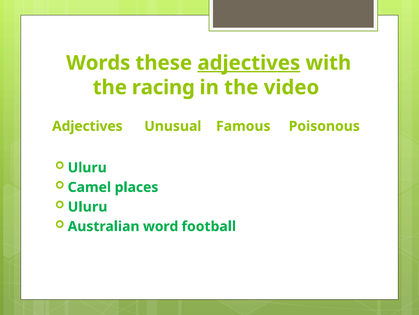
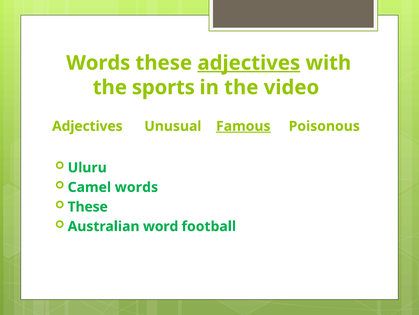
racing: racing -> sports (163, 87)
Famous underline: none -> present (243, 126)
Camel places: places -> words (136, 187)
Uluru: Uluru -> These (88, 206)
